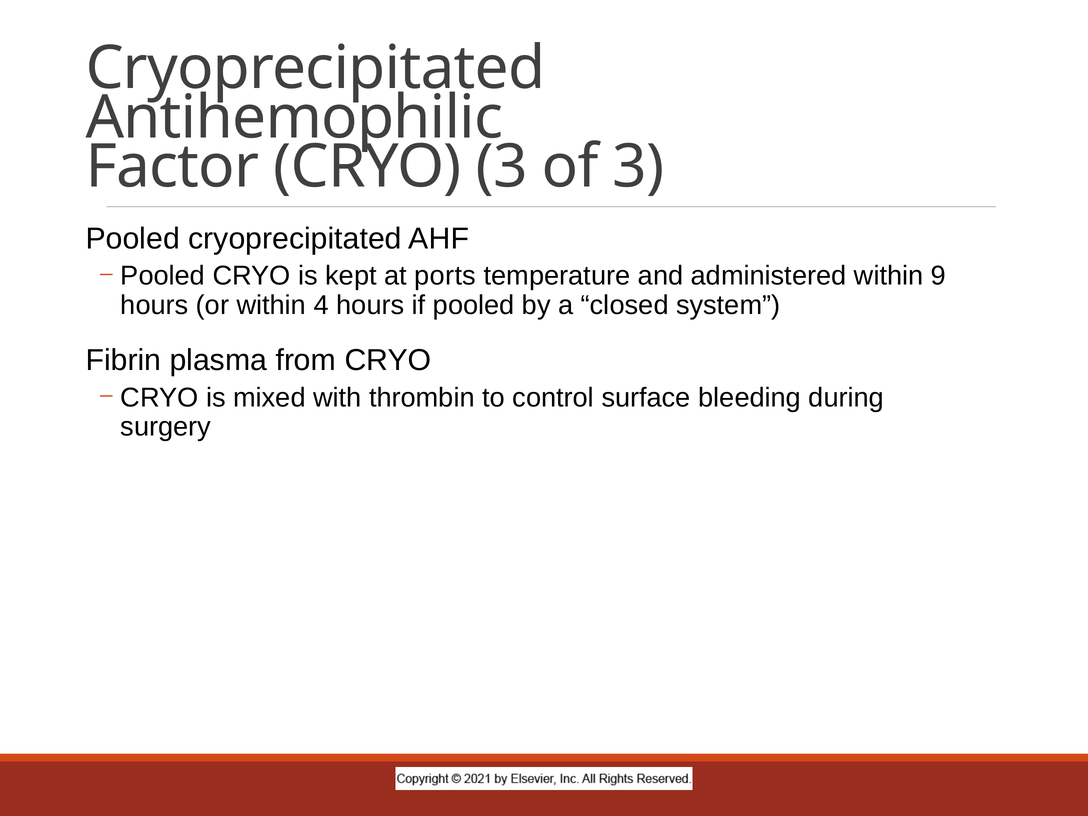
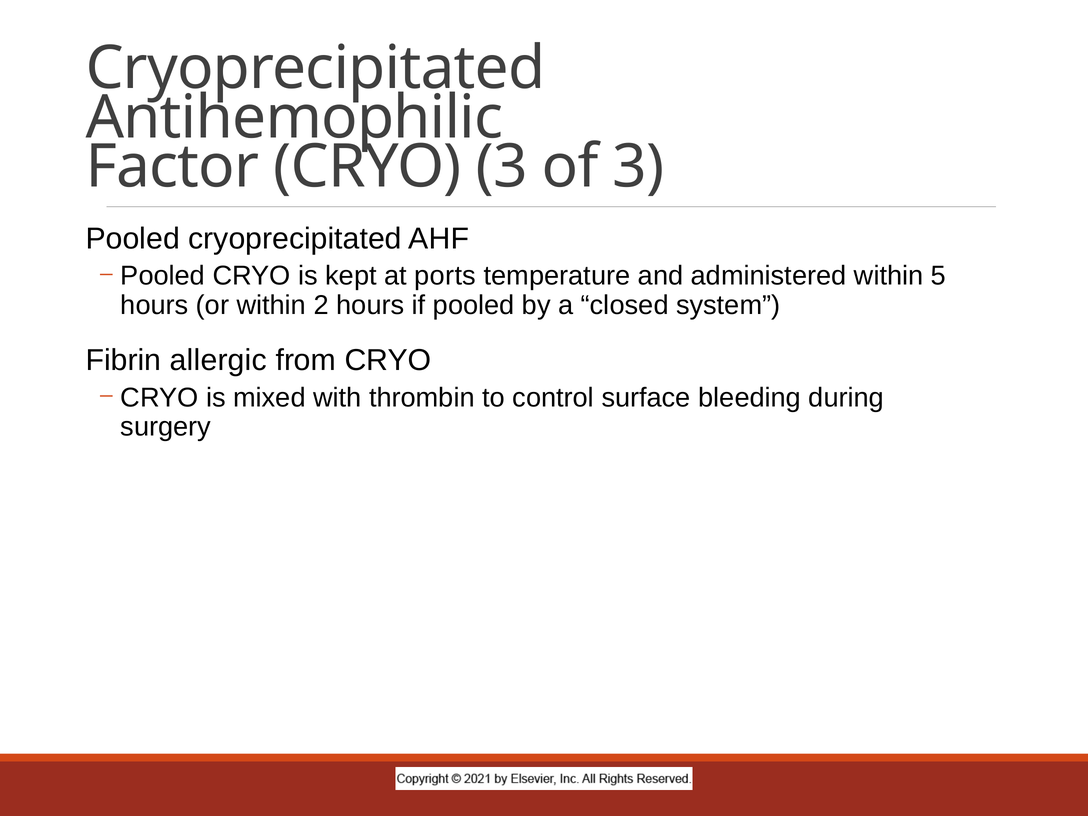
9: 9 -> 5 (939, 276)
4: 4 -> 2 (321, 305)
plasma: plasma -> allergic (218, 360)
